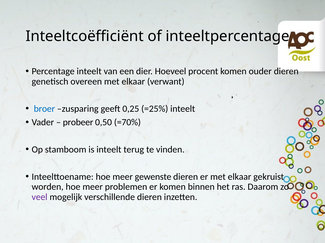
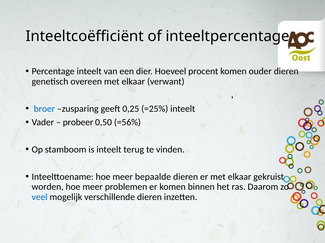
=70%: =70% -> =56% (127, 123)
gewenste: gewenste -> bepaalde (153, 177)
veel colour: purple -> blue (40, 198)
